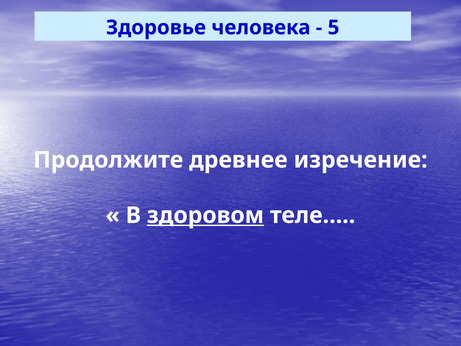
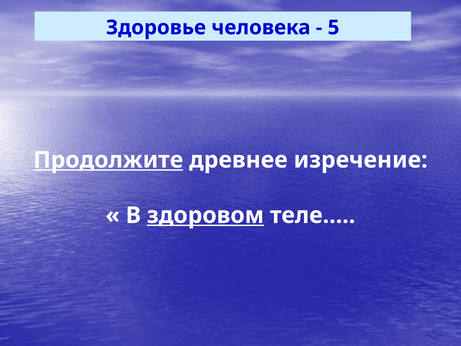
Продолжите underline: none -> present (108, 160)
